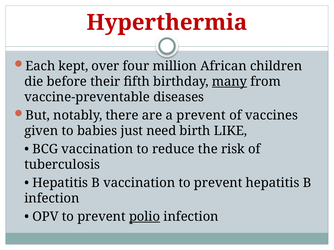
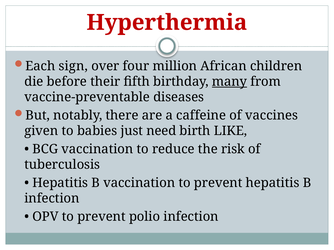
kept: kept -> sign (73, 66)
a prevent: prevent -> caffeine (201, 116)
polio underline: present -> none (145, 217)
